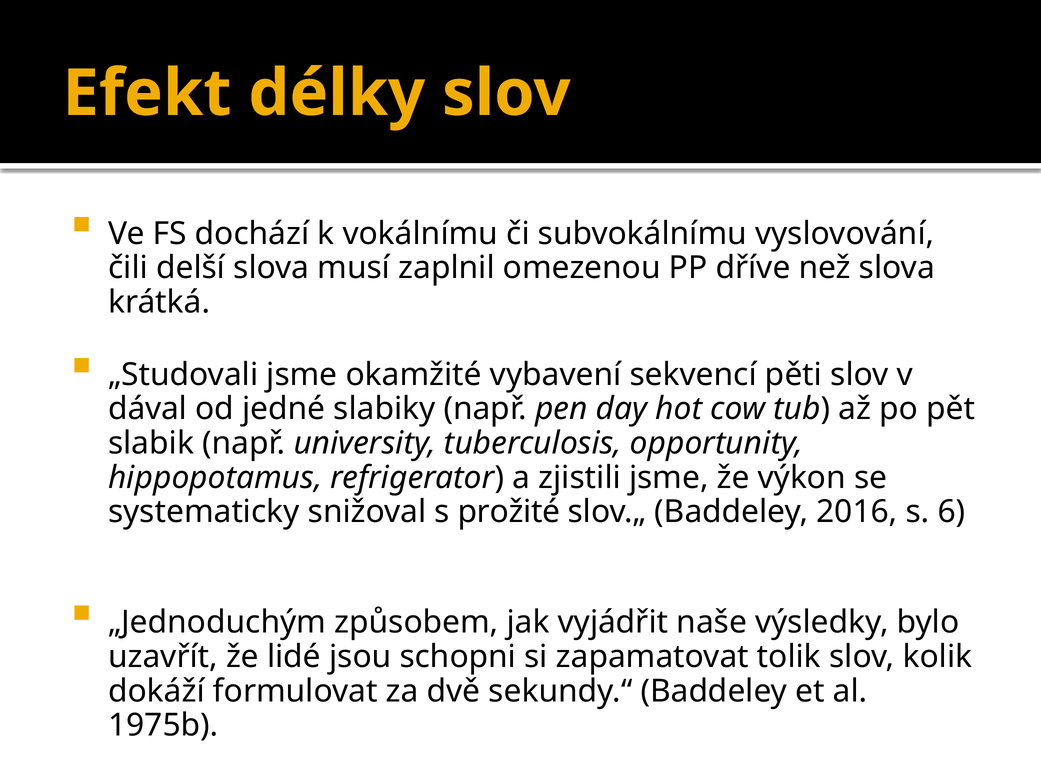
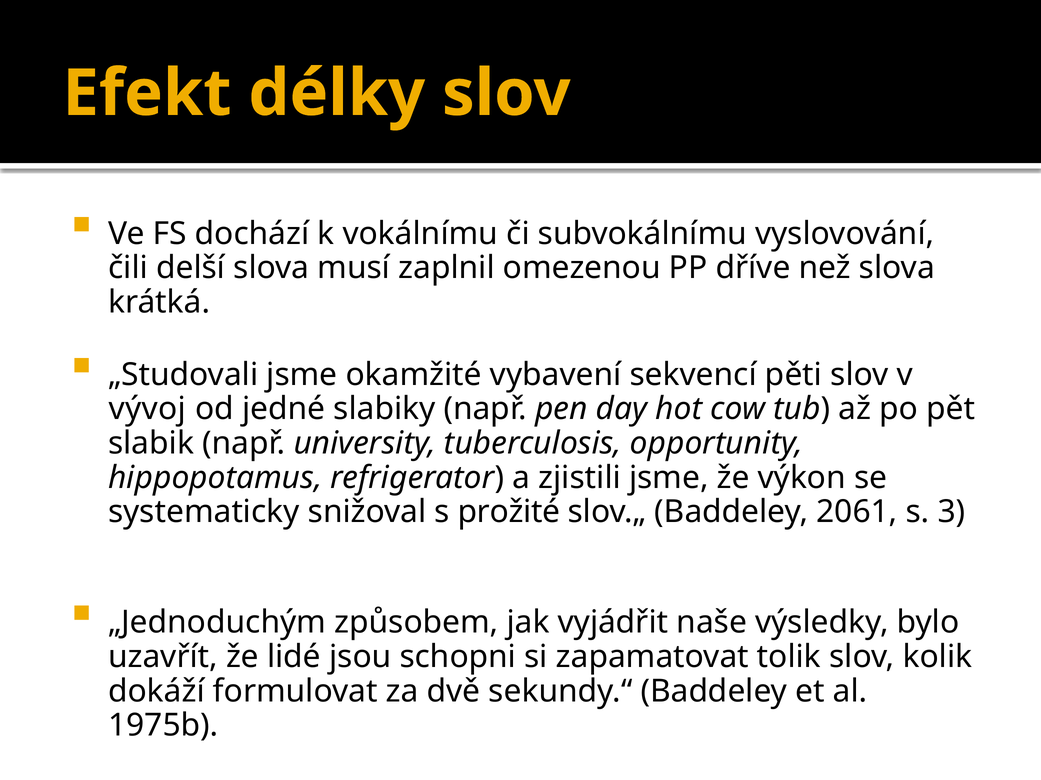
dával: dával -> vývoj (147, 409)
2016: 2016 -> 2061 (857, 512)
6: 6 -> 3 (951, 512)
